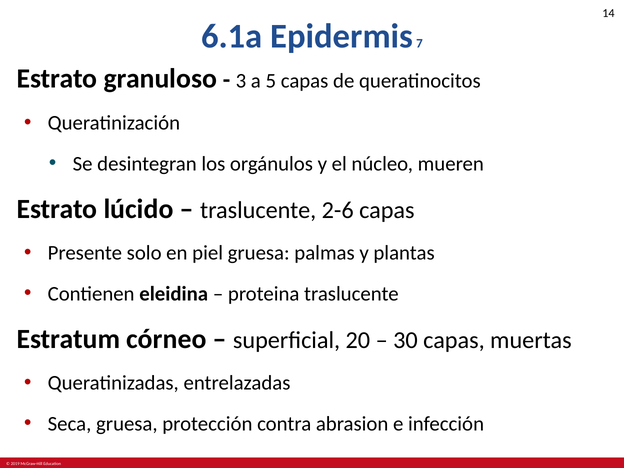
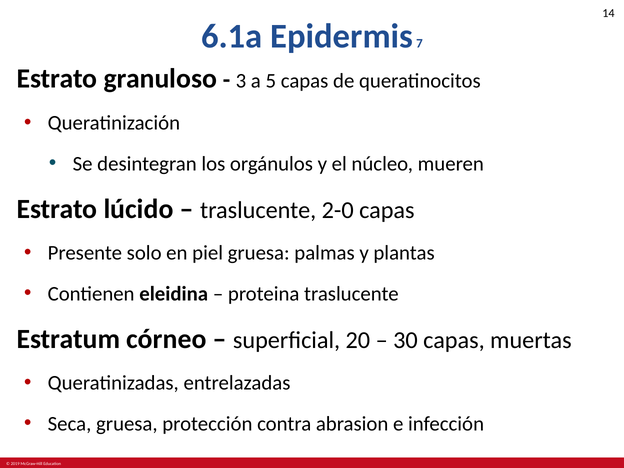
2-6: 2-6 -> 2-0 (338, 210)
